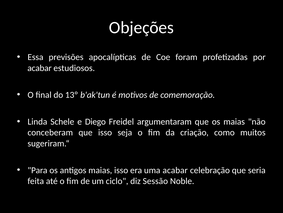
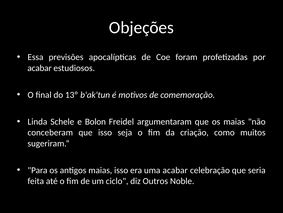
Diego: Diego -> Bolon (95, 121)
Sessão: Sessão -> Outros (155, 181)
